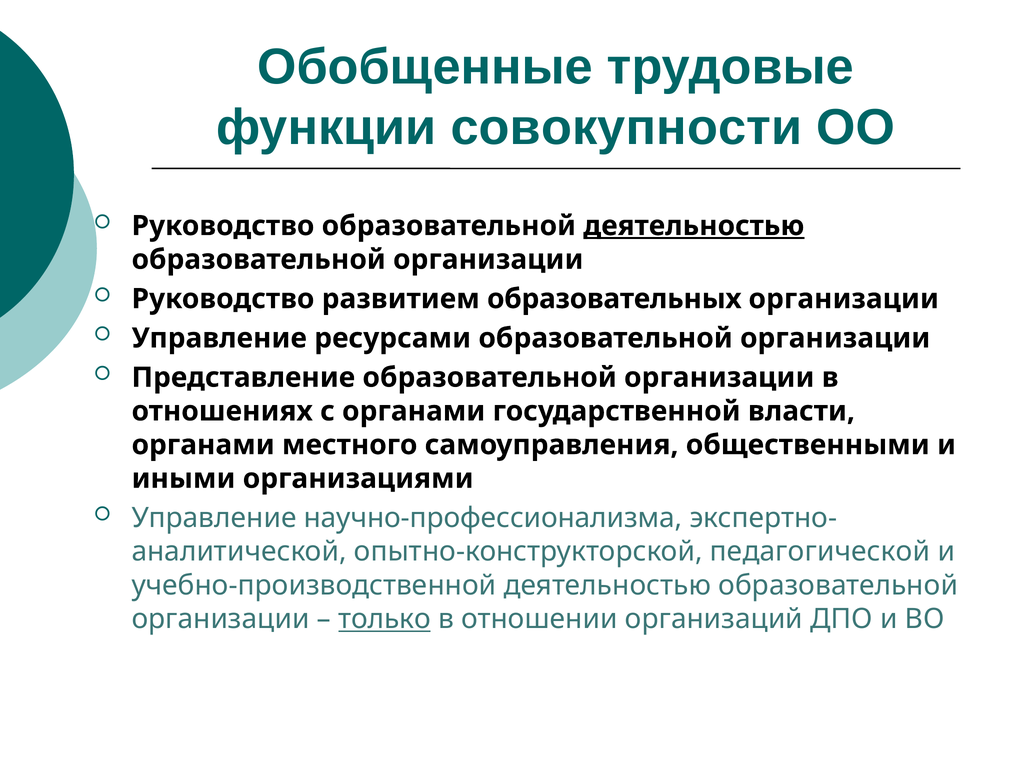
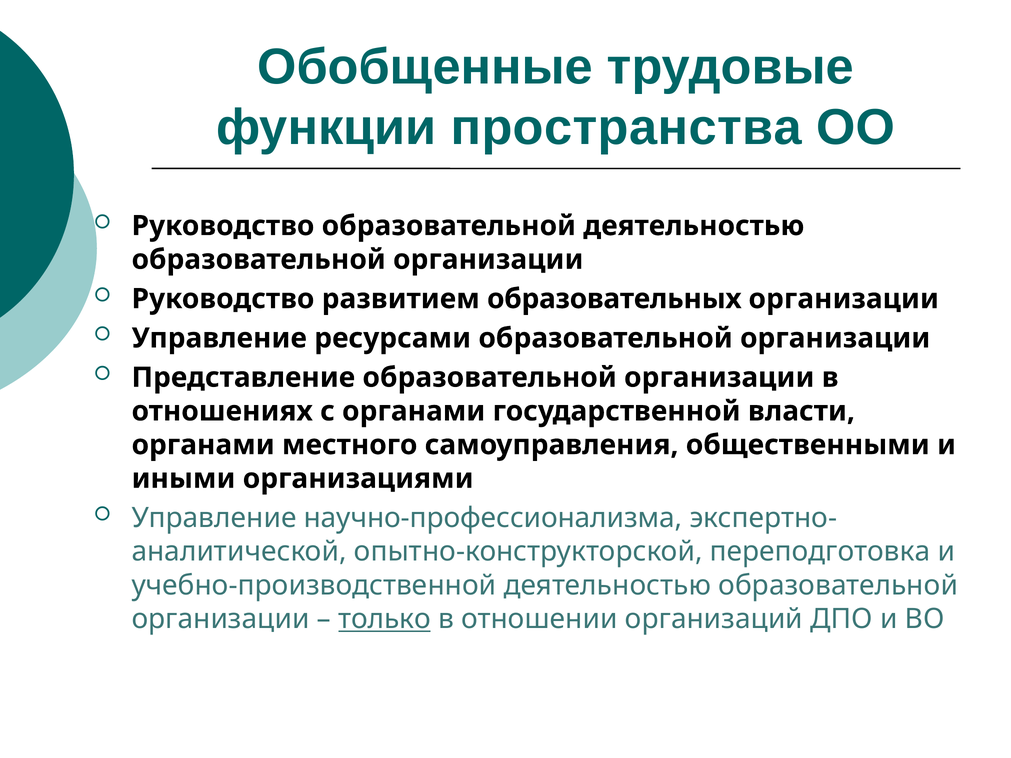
совокупности: совокупности -> пространства (626, 128)
деятельностью underline: present -> none (694, 226)
педагогической: педагогической -> переподготовка (820, 552)
